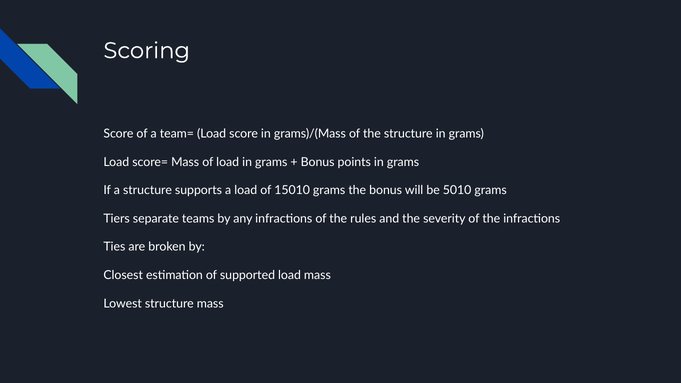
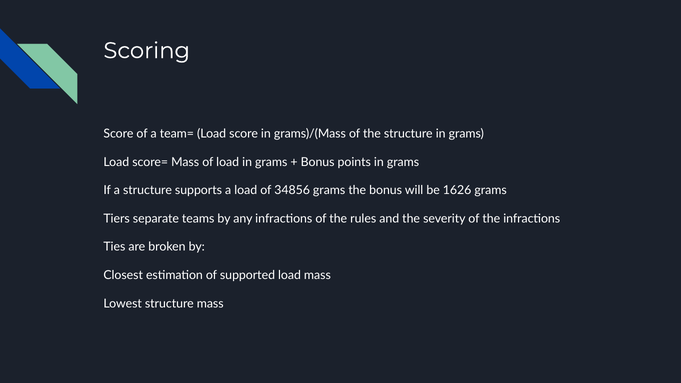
15010: 15010 -> 34856 (292, 190)
5010: 5010 -> 1626 (457, 190)
